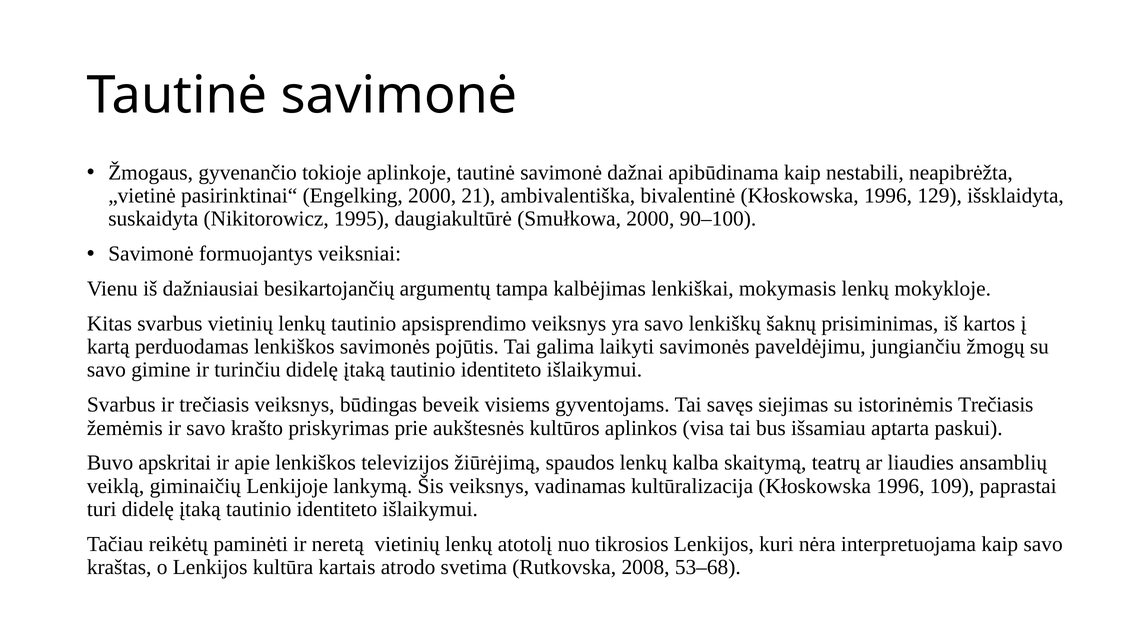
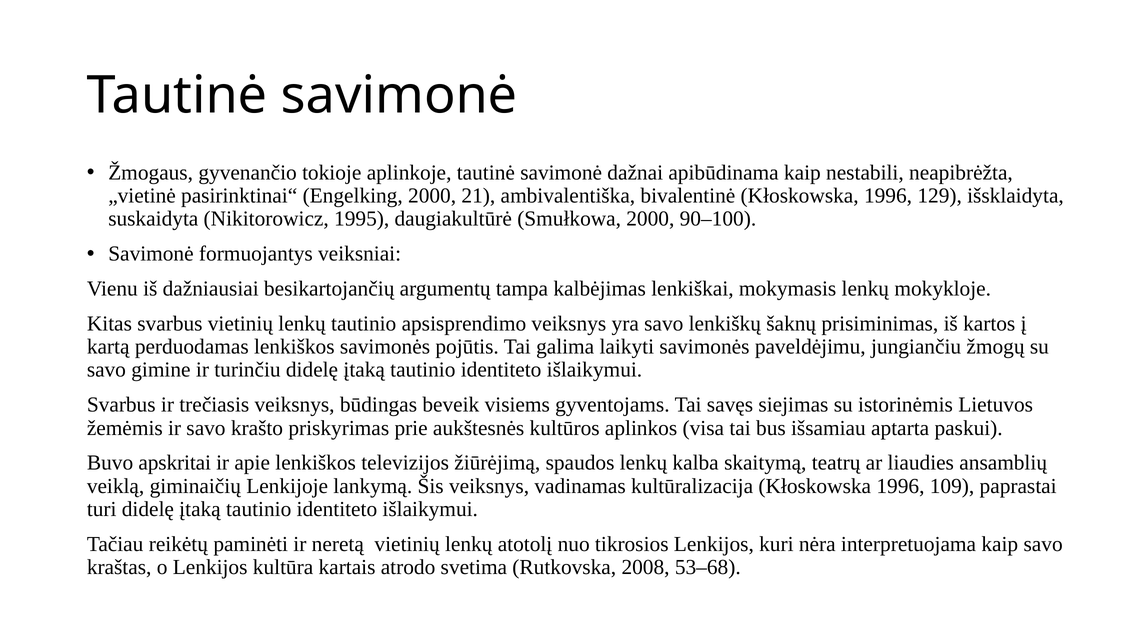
istorinėmis Trečiasis: Trečiasis -> Lietuvos (996, 405)
